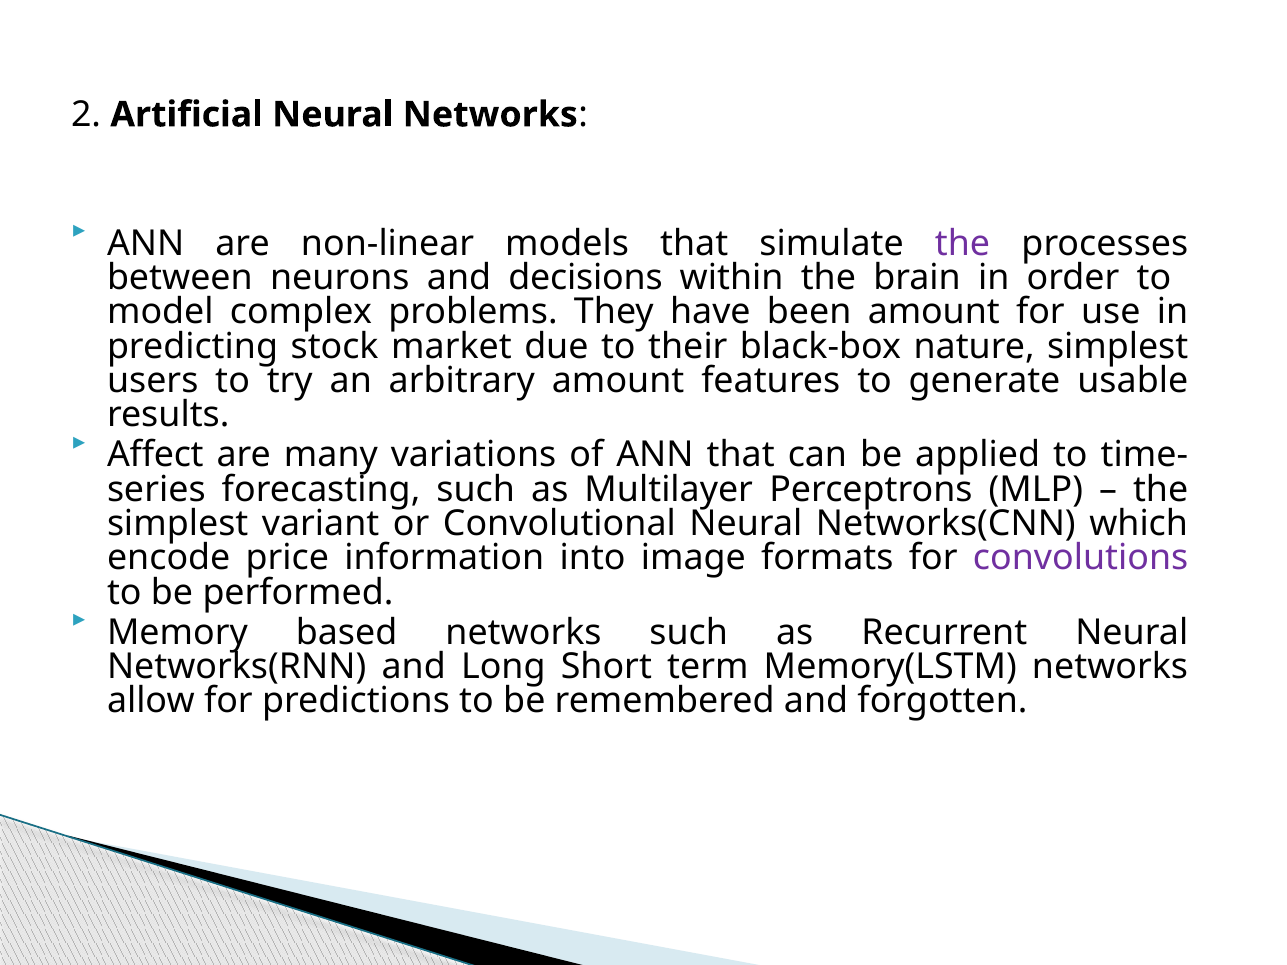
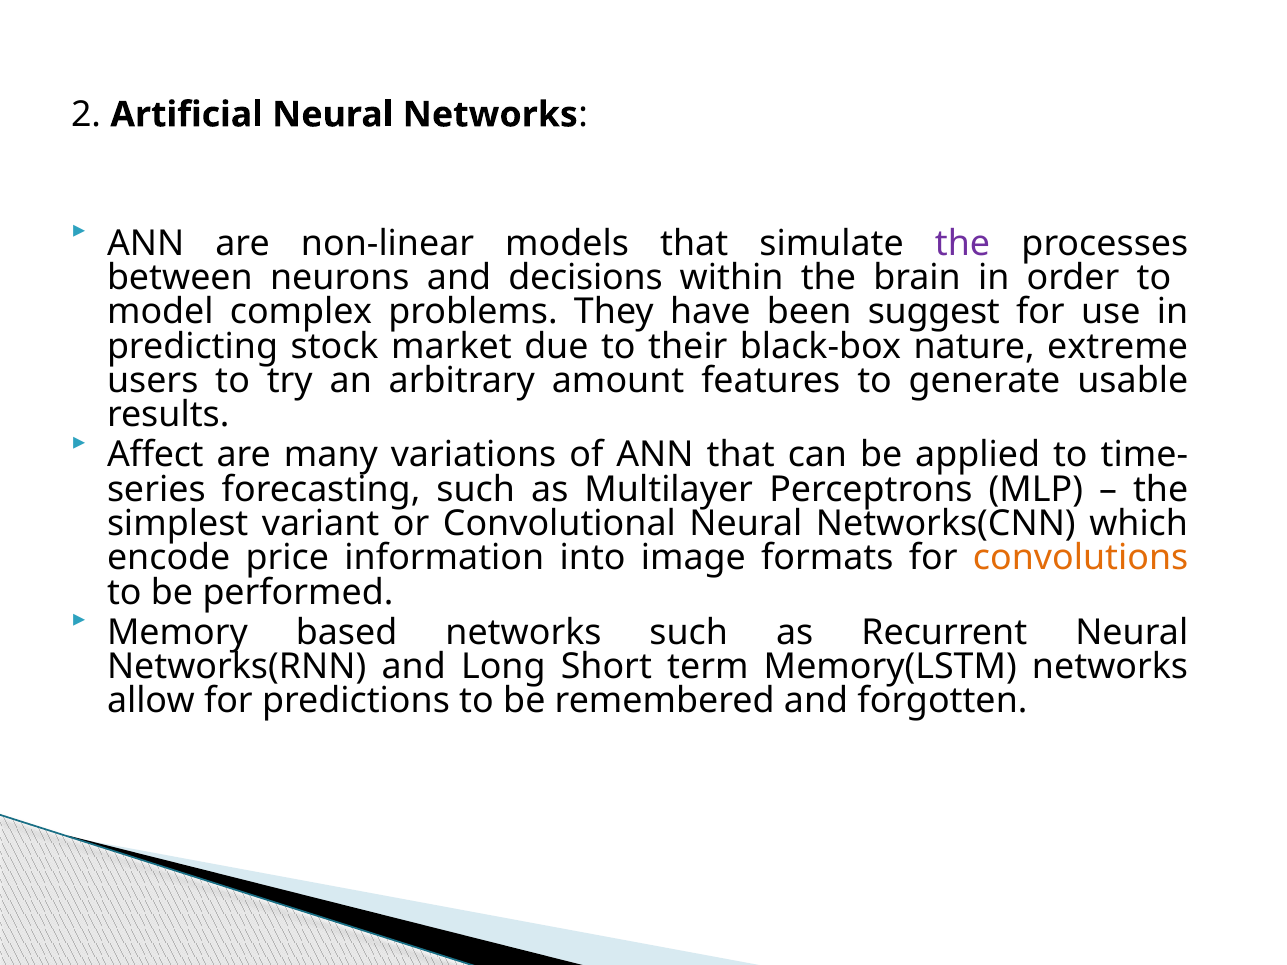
been amount: amount -> suggest (934, 312)
nature simplest: simplest -> extreme (1118, 346)
convolutions colour: purple -> orange (1081, 558)
